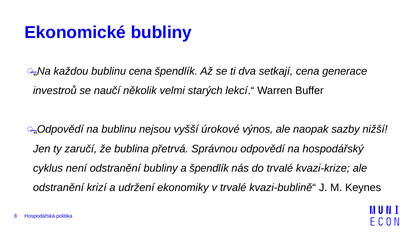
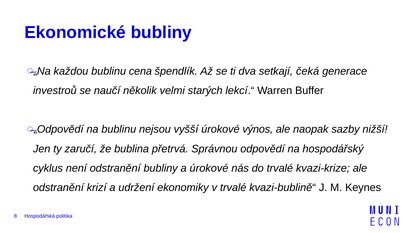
setkají cena: cena -> čeká (308, 71)
a špendlík: špendlík -> úrokové (209, 168)
